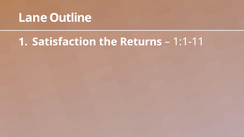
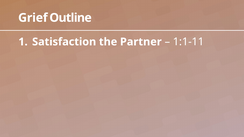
Lane: Lane -> Grief (33, 18)
Returns: Returns -> Partner (141, 42)
